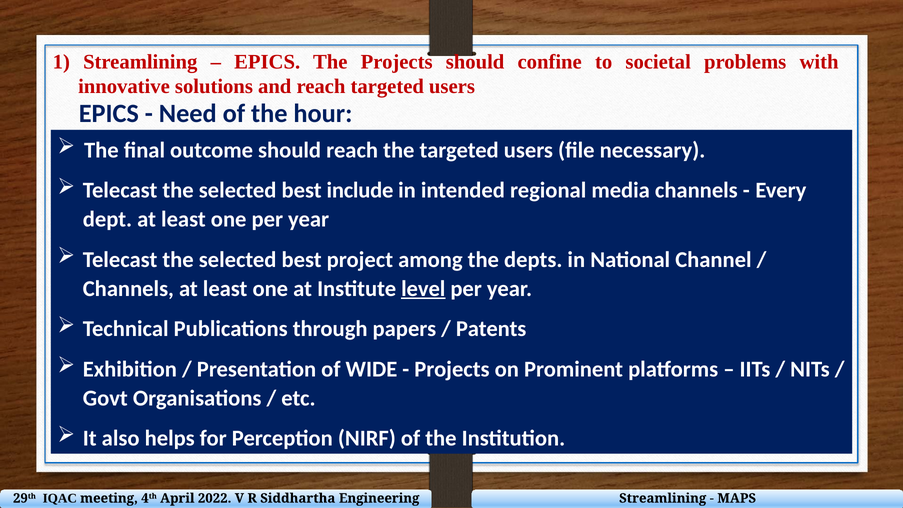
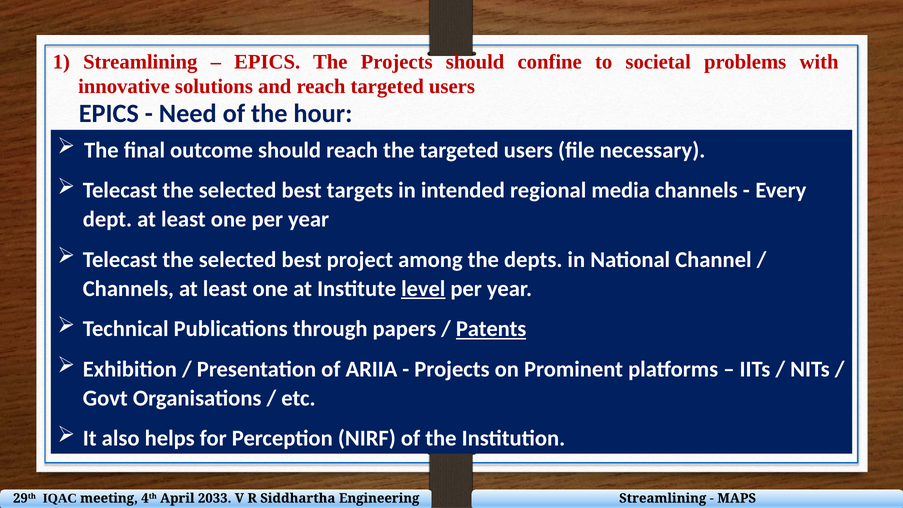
include: include -> targets (360, 190)
Patents underline: none -> present (491, 329)
WIDE: WIDE -> ARIIA (371, 369)
2022: 2022 -> 2033 (215, 498)
